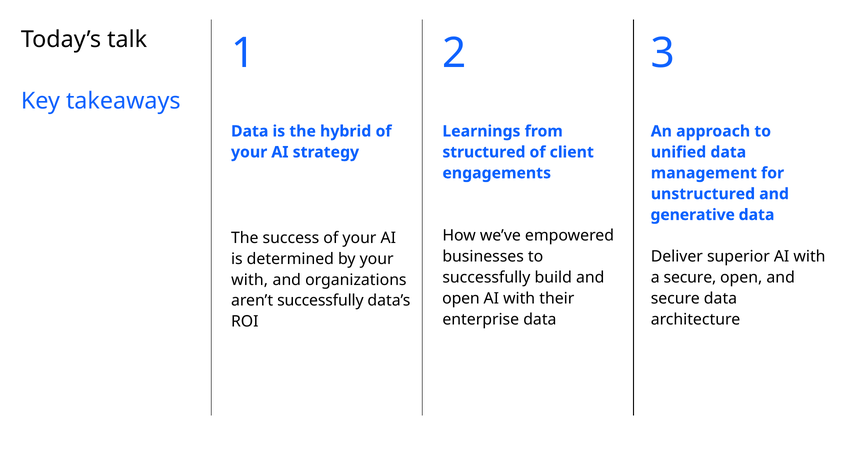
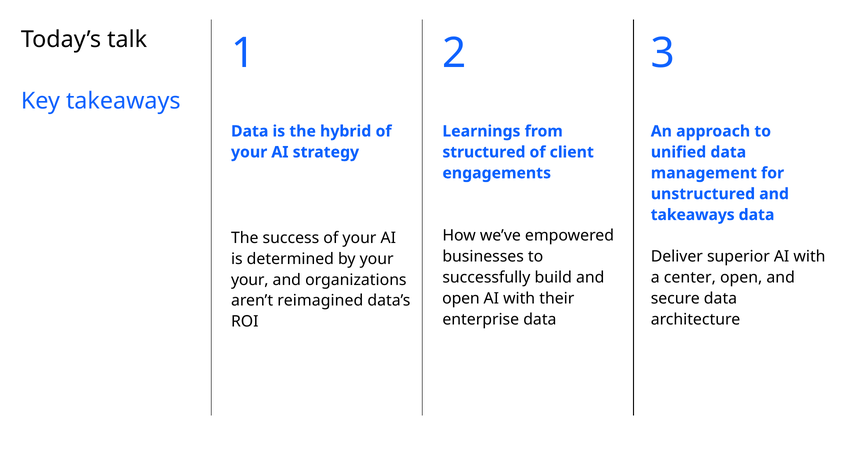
generative: generative -> takeaways (693, 215)
a secure: secure -> center (690, 278)
with: with -> your (250, 280)
aren’t successfully: successfully -> reimagined (320, 301)
